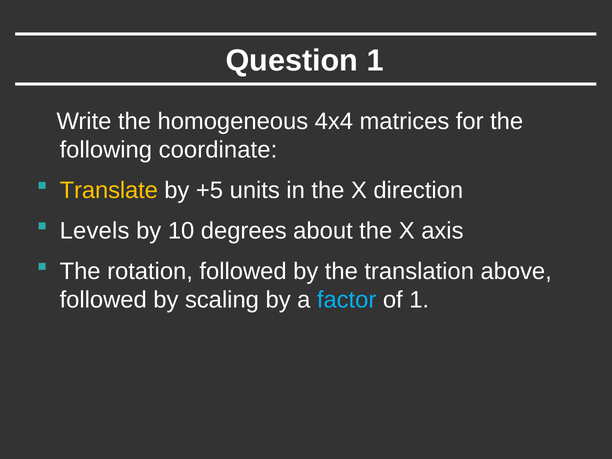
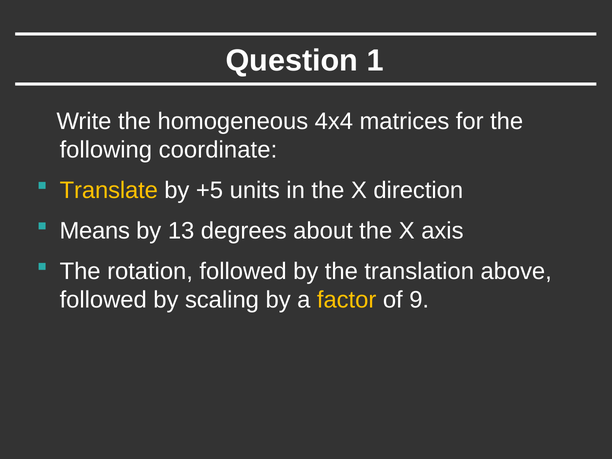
Levels: Levels -> Means (95, 231)
10: 10 -> 13 (181, 231)
factor colour: light blue -> yellow (347, 300)
of 1: 1 -> 9 (419, 300)
